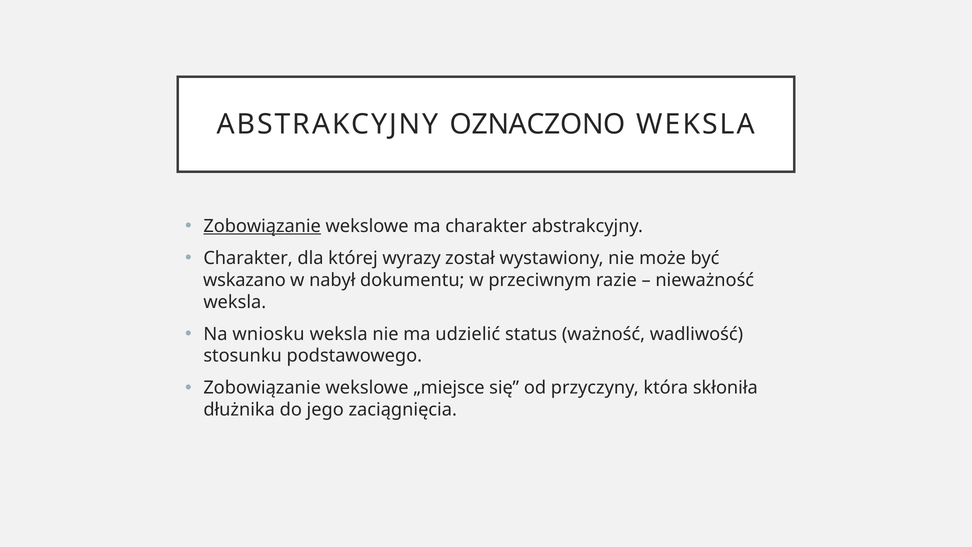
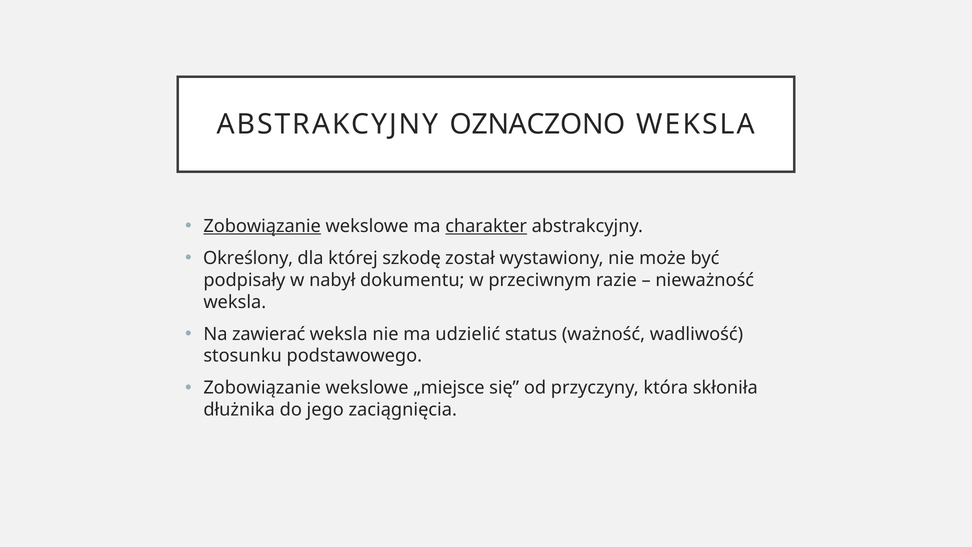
charakter underline: none -> present (486, 226)
Charakter: Charakter -> Określony (248, 258)
wyrazy: wyrazy -> szkodę (412, 258)
wskazano: wskazano -> podpisały (244, 280)
wniosku: wniosku -> zawierać (269, 334)
